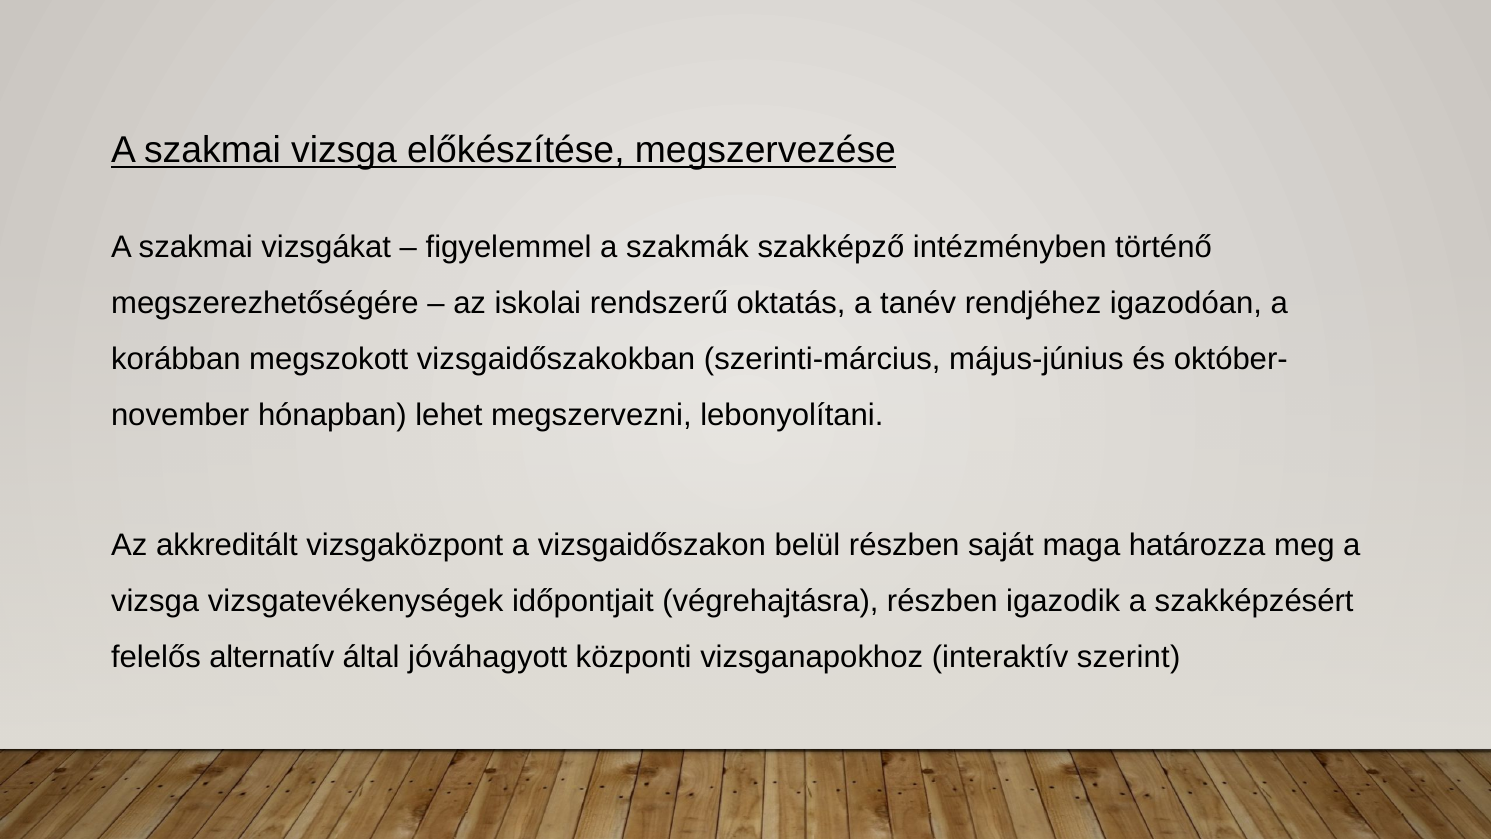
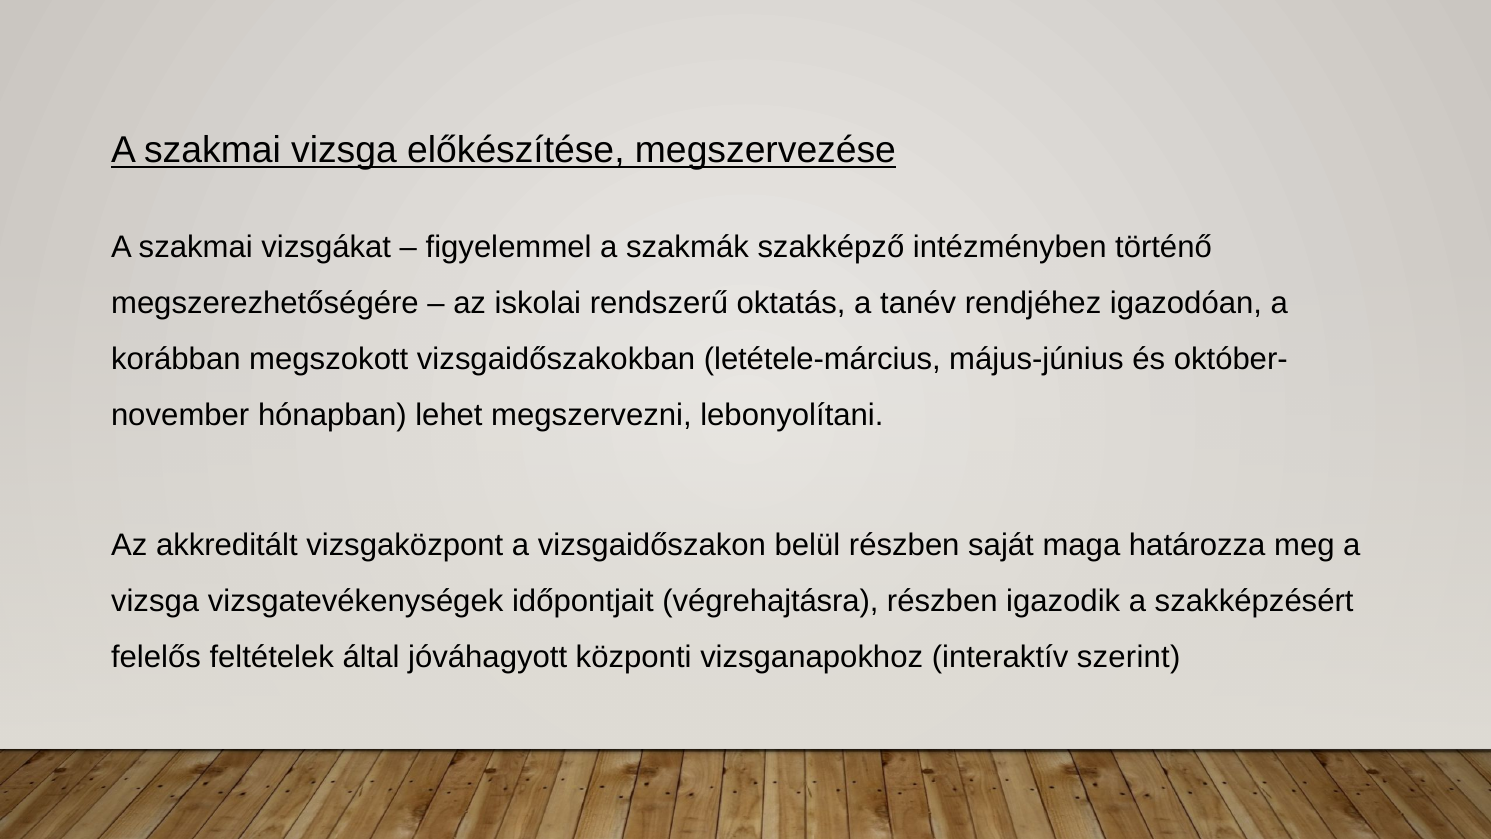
szerinti-március: szerinti-március -> letétele-március (822, 359)
alternatív: alternatív -> feltételek (272, 657)
